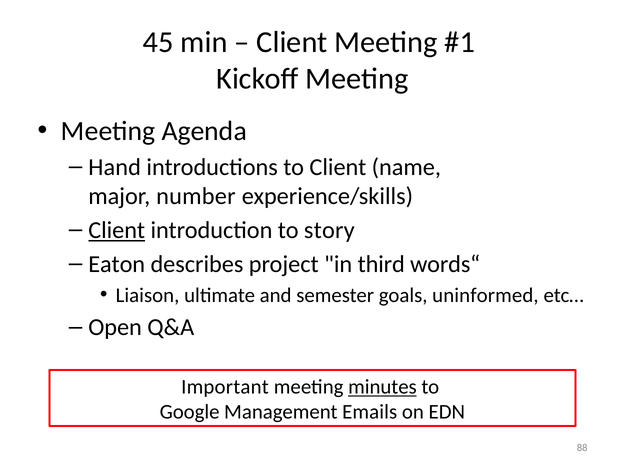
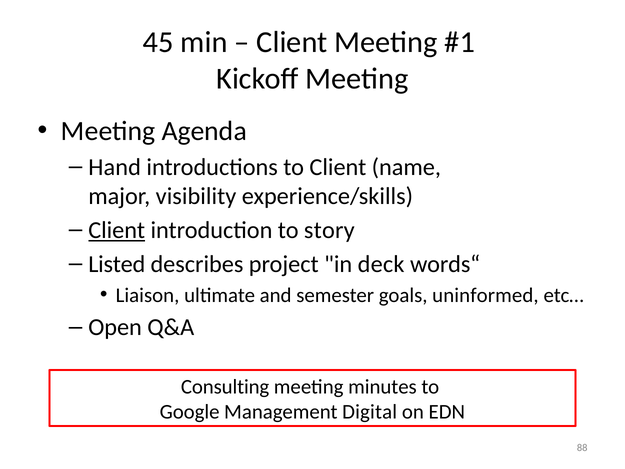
number: number -> visibility (196, 196)
Eaton: Eaton -> Listed (117, 264)
third: third -> deck (381, 264)
Important: Important -> Consulting (225, 387)
minutes underline: present -> none (382, 387)
Emails: Emails -> Digital (370, 412)
